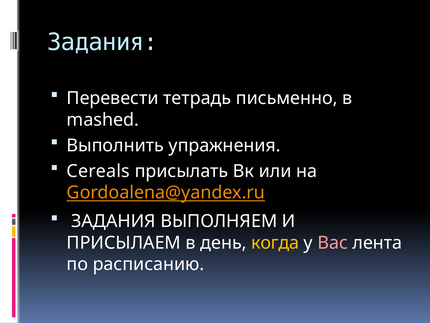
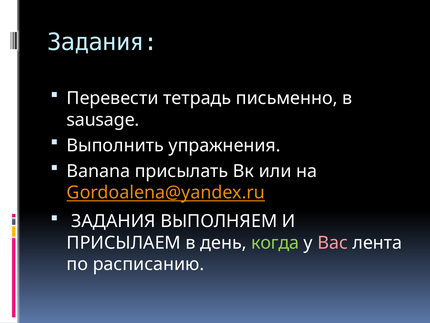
mashed: mashed -> sausage (103, 120)
Cereals: Cereals -> Banana (98, 171)
когда colour: yellow -> light green (275, 242)
